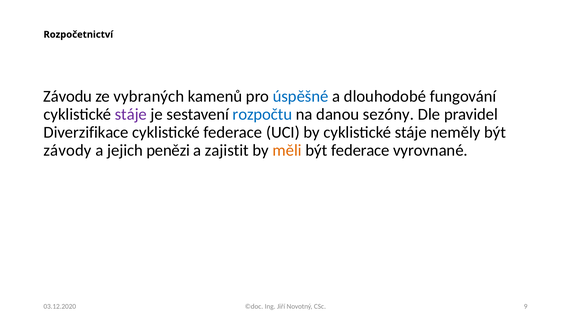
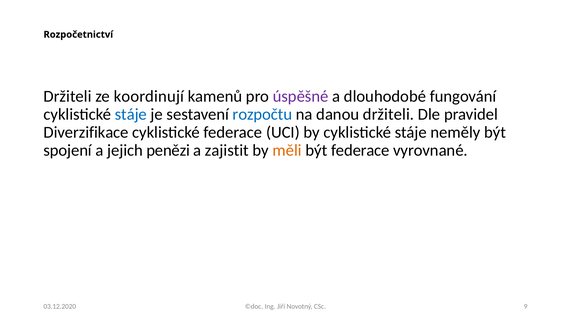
Závodu: Závodu -> Držiteli (68, 97)
vybraných: vybraných -> koordinují (149, 97)
úspěšné colour: blue -> purple (301, 97)
stáje colour: purple -> blue (131, 115)
danou sezóny: sezóny -> držiteli (389, 115)
závody: závody -> spojení (68, 151)
